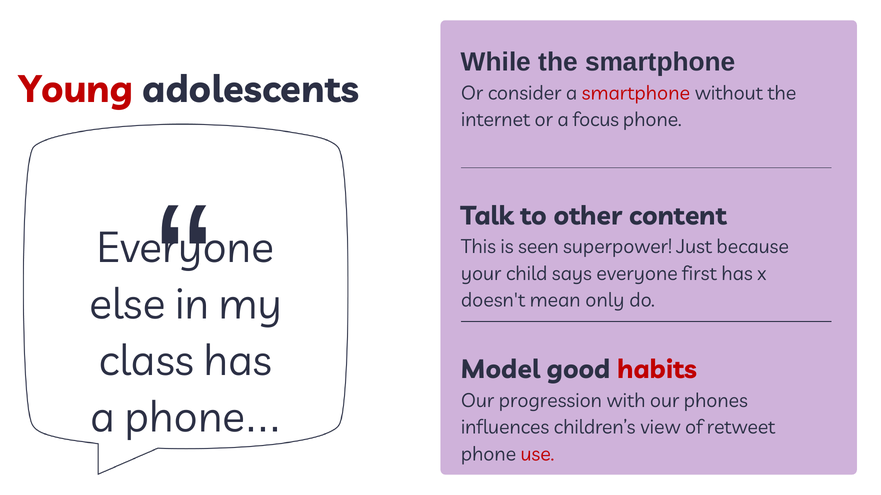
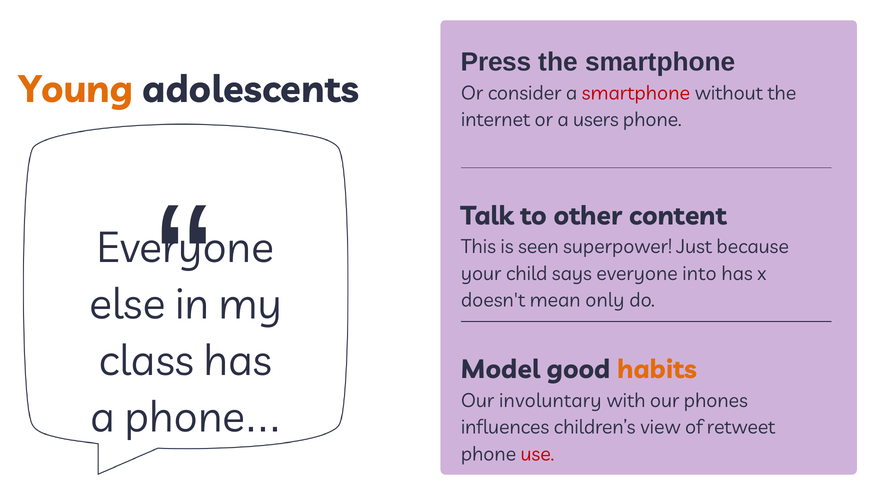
While: While -> Press (496, 62)
Young colour: red -> orange (76, 90)
focus: focus -> users (596, 120)
first: first -> into (699, 274)
habits colour: red -> orange (657, 370)
progression: progression -> involuntary (550, 401)
